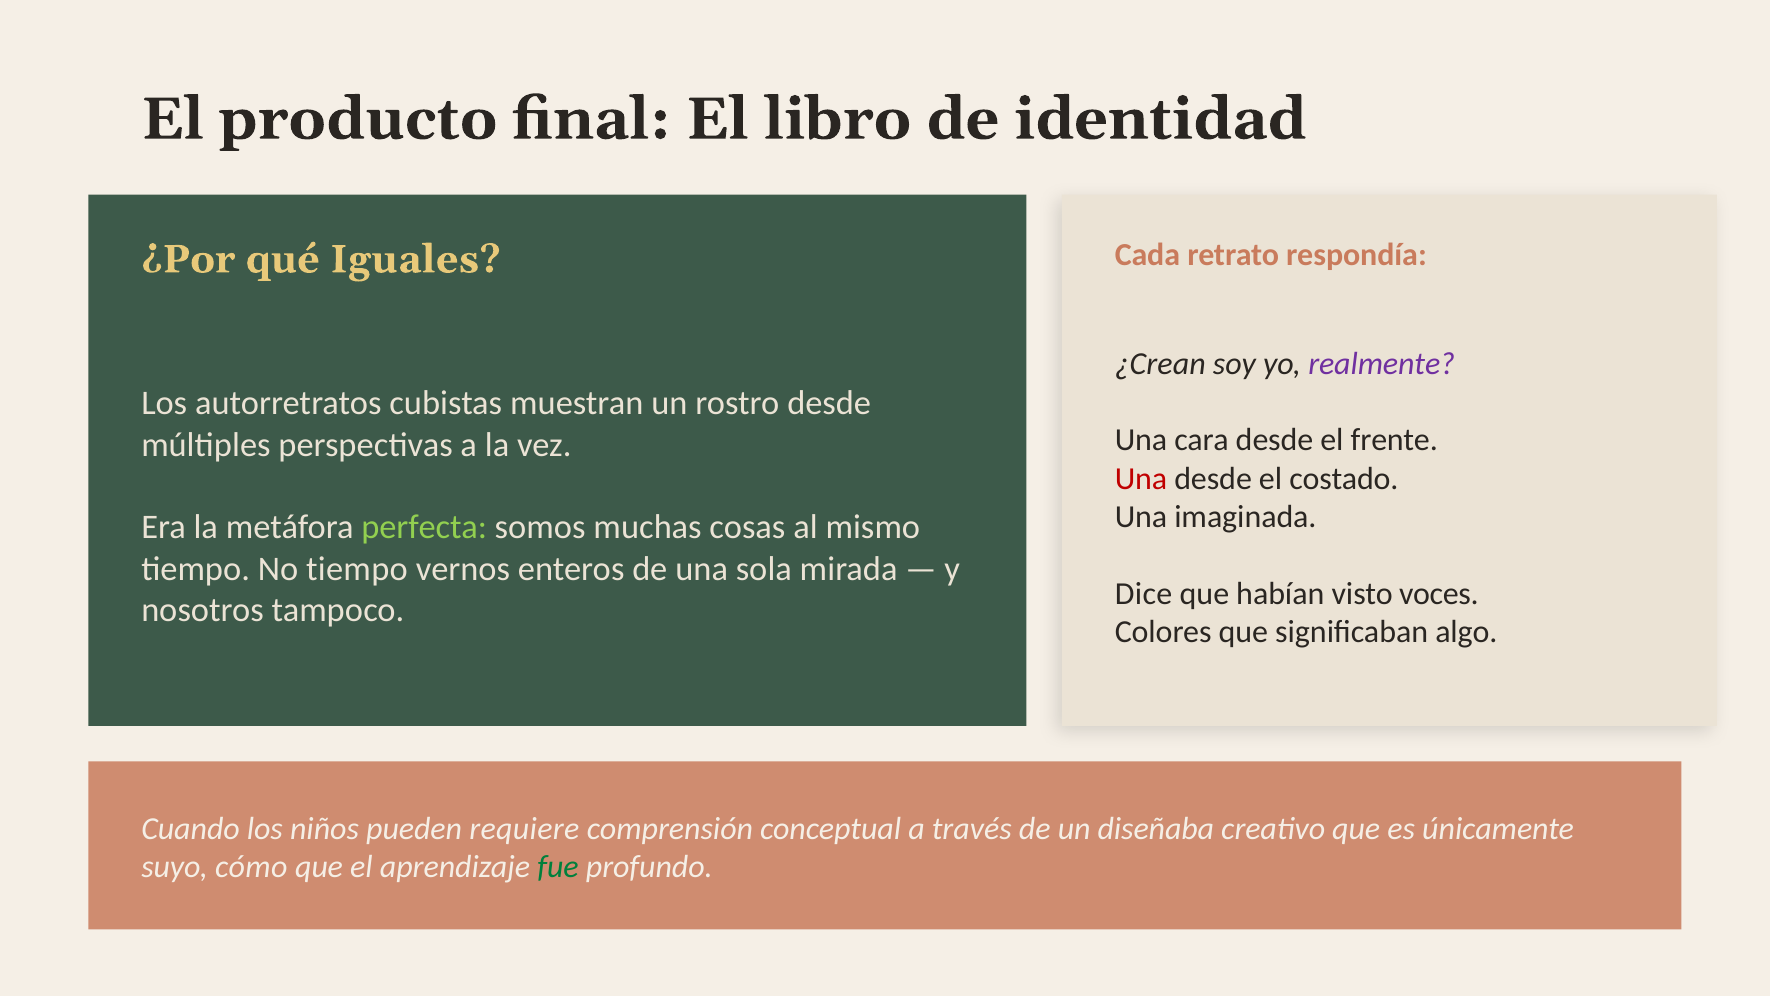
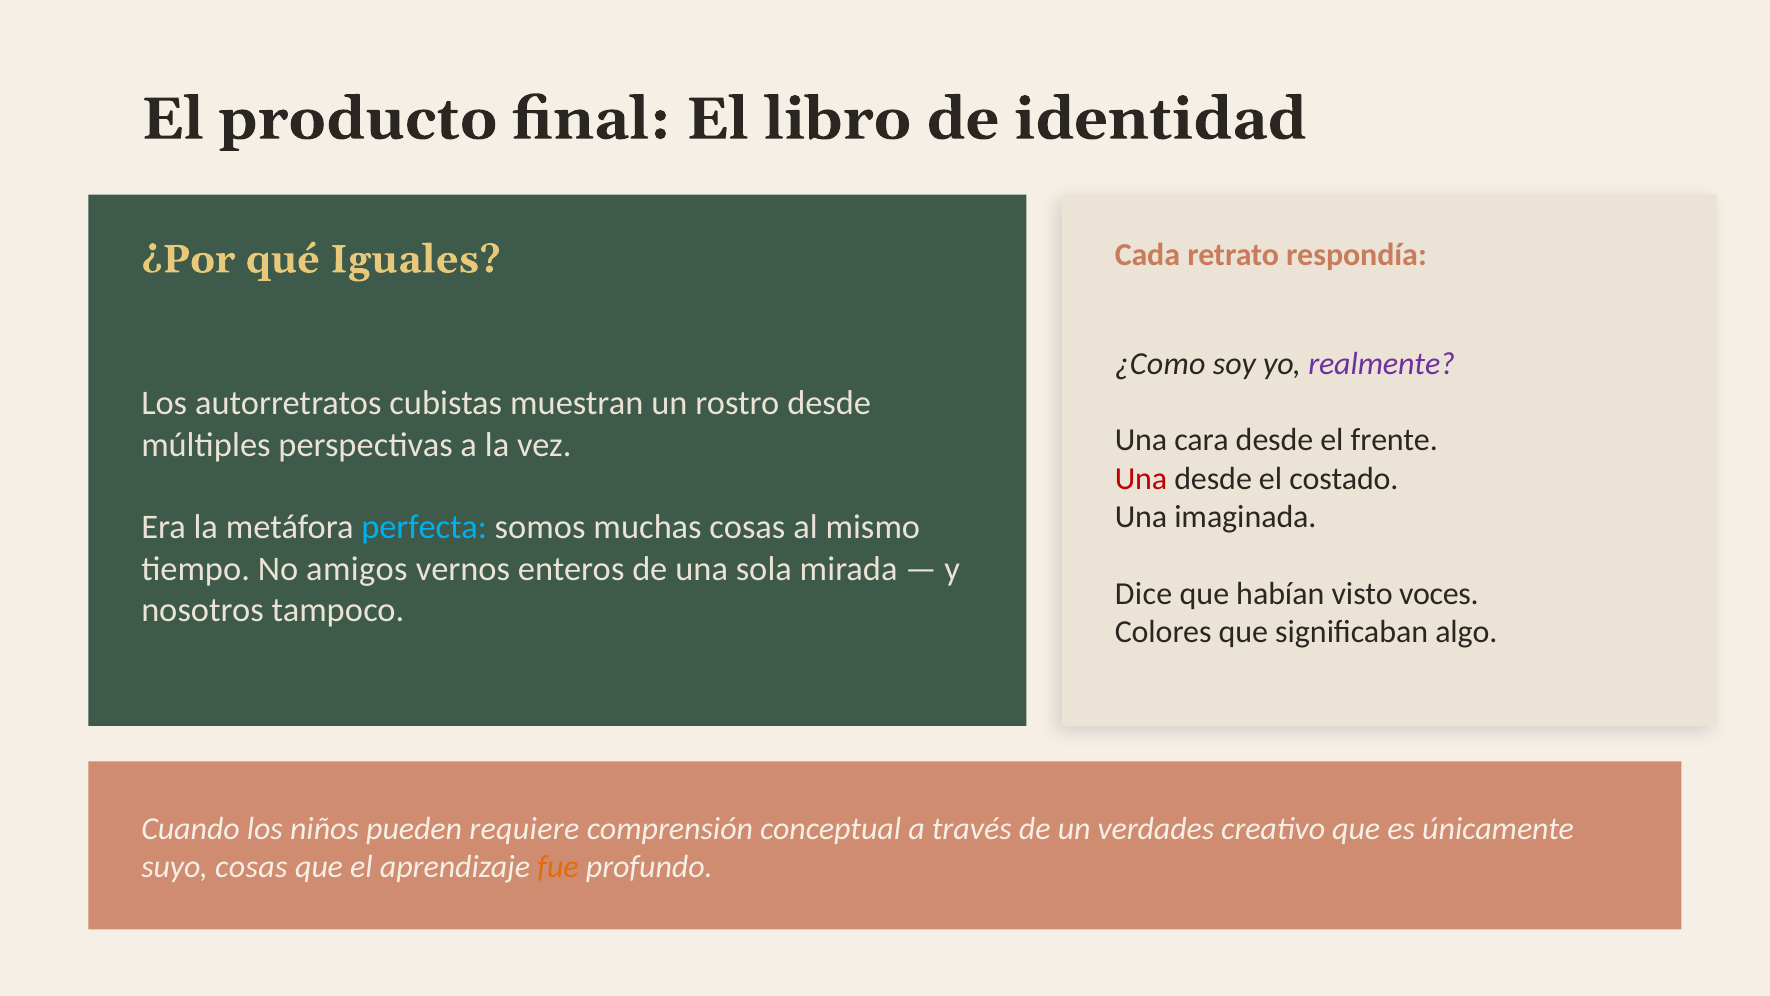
¿Crean: ¿Crean -> ¿Como (1160, 363)
perfecta colour: light green -> light blue (424, 527)
No tiempo: tiempo -> amigos (357, 569)
diseñaba: diseñaba -> verdades (1156, 828)
suyo cómo: cómo -> cosas (251, 867)
fue colour: green -> orange (558, 867)
